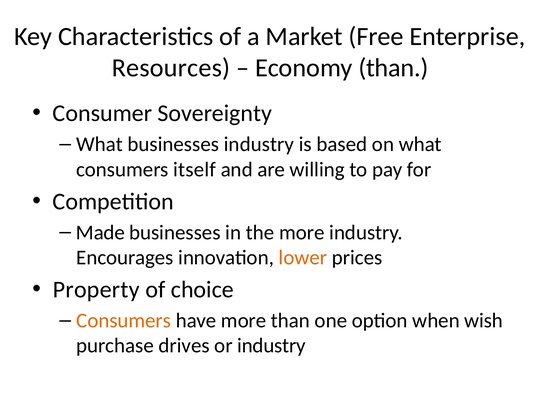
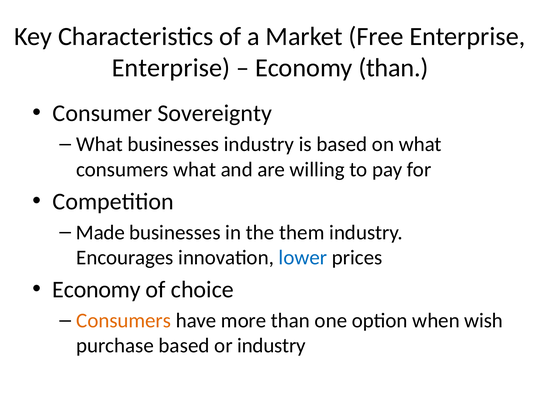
Resources: Resources -> Enterprise (171, 68)
consumers itself: itself -> what (195, 169)
the more: more -> them (302, 232)
lower colour: orange -> blue (303, 258)
Property: Property -> Economy (96, 290)
purchase drives: drives -> based (184, 346)
